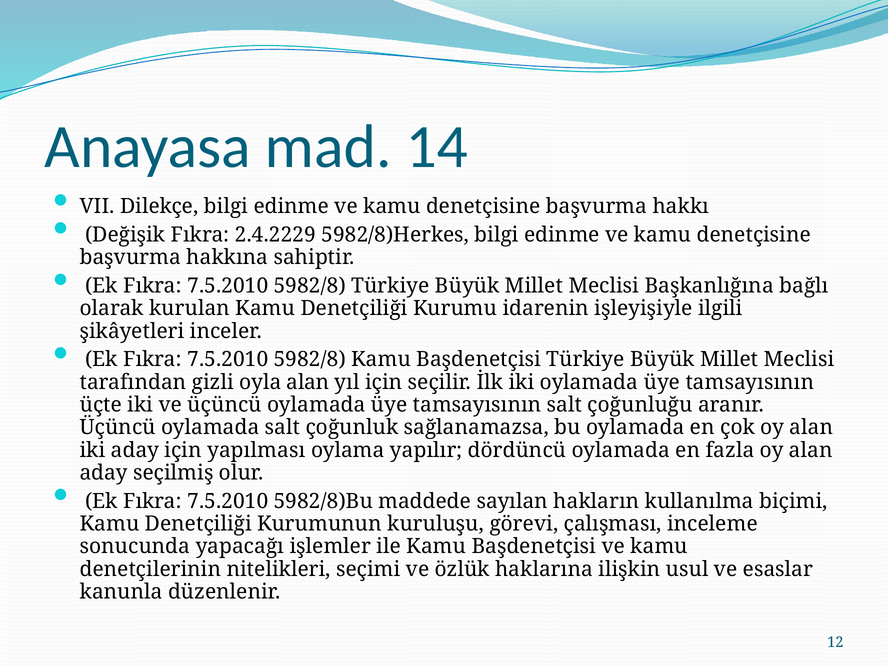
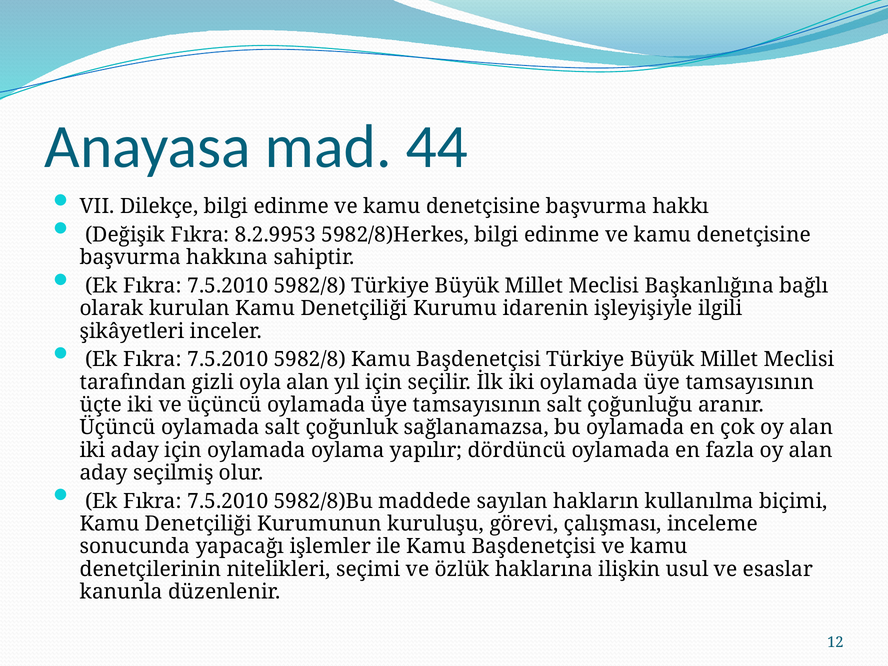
14: 14 -> 44 (437, 147)
2.4.2229: 2.4.2229 -> 8.2.9953 (275, 235)
için yapılması: yapılması -> oylamada (256, 450)
